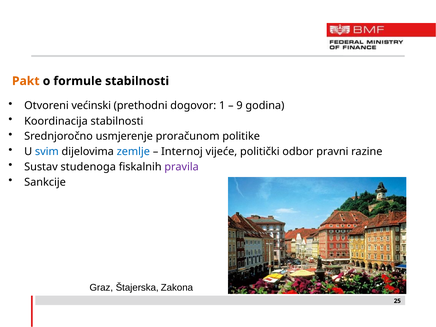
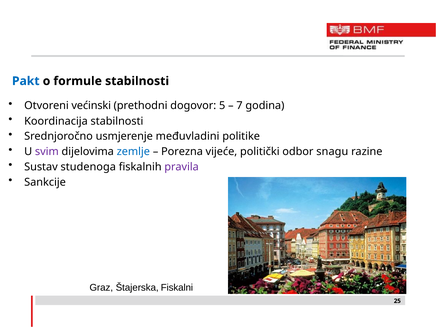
Pakt colour: orange -> blue (26, 81)
1: 1 -> 5 (222, 106)
9: 9 -> 7 (240, 106)
proračunom: proračunom -> međuvladini (188, 136)
svim colour: blue -> purple (47, 152)
Internoj: Internoj -> Porezna (182, 152)
pravni: pravni -> snagu (332, 152)
Zakona: Zakona -> Fiskalni (177, 288)
